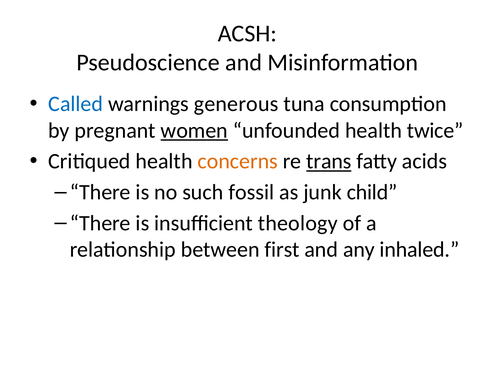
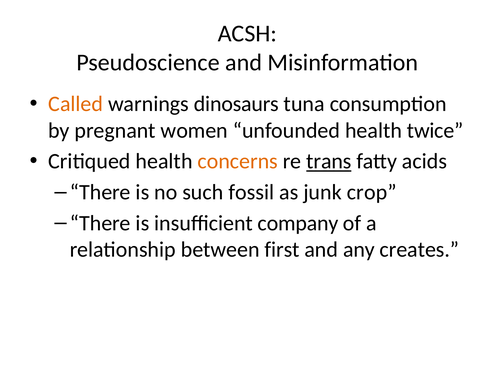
Called colour: blue -> orange (76, 104)
generous: generous -> dinosaurs (236, 104)
women underline: present -> none (194, 130)
child: child -> crop (372, 192)
theology: theology -> company (298, 223)
inhaled: inhaled -> creates (419, 249)
